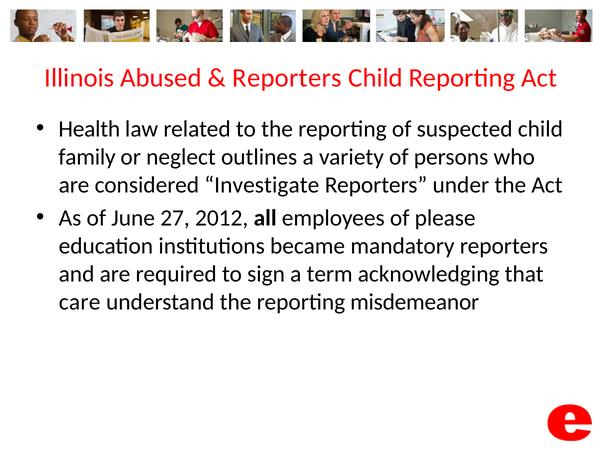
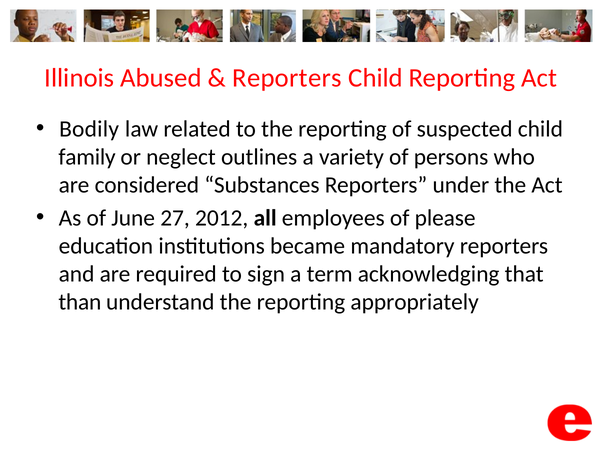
Health: Health -> Bodily (89, 129)
Investigate: Investigate -> Substances (262, 185)
care: care -> than (80, 302)
misdemeanor: misdemeanor -> appropriately (415, 302)
